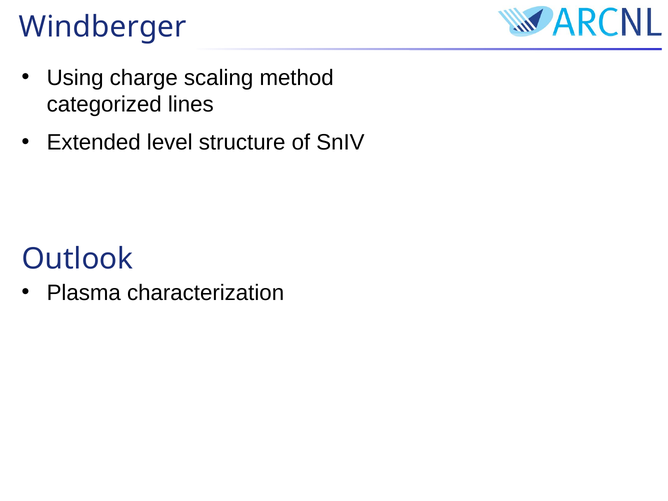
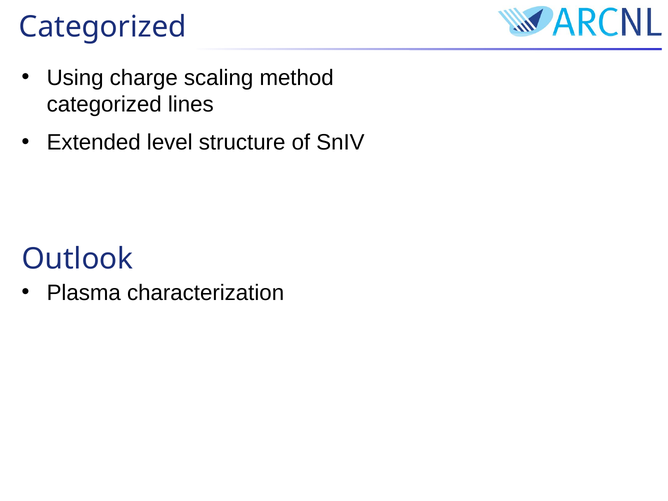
Windberger: Windberger -> Categorized (103, 27)
